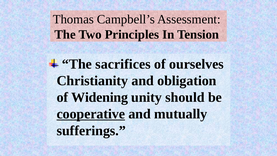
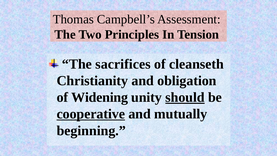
ourselves: ourselves -> cleanseth (196, 64)
should underline: none -> present (185, 97)
sufferings: sufferings -> beginning (91, 130)
